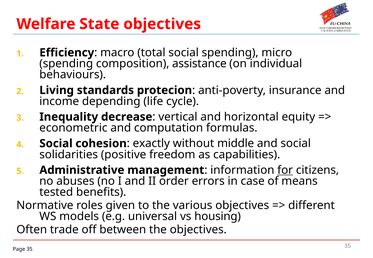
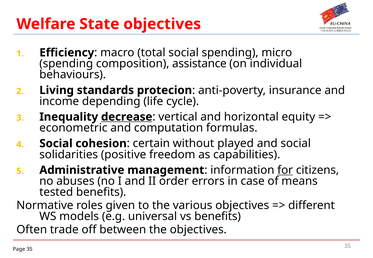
decrease underline: none -> present (127, 117)
exactly: exactly -> certain (151, 144)
middle: middle -> played (236, 144)
vs housing: housing -> benefits (218, 217)
